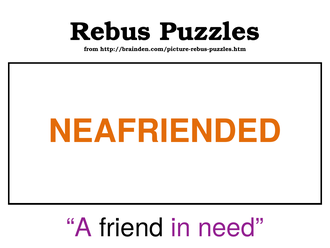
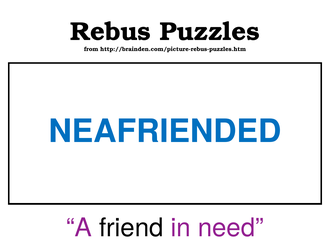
NEAFRIENDED colour: orange -> blue (165, 131)
